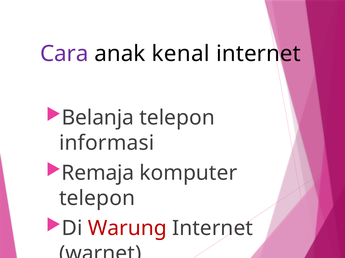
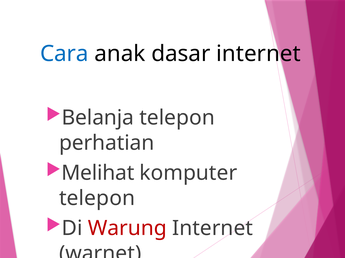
Cara colour: purple -> blue (64, 54)
kenal: kenal -> dasar (181, 54)
informasi: informasi -> perhatian (107, 143)
Remaja: Remaja -> Melihat (98, 173)
